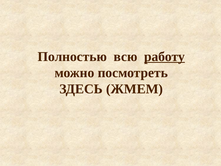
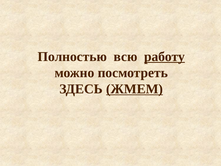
ЖМЕМ underline: none -> present (135, 89)
